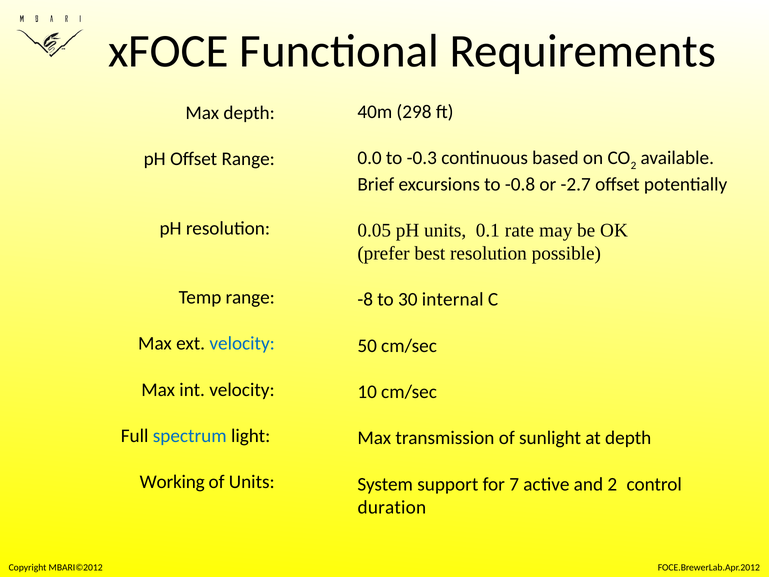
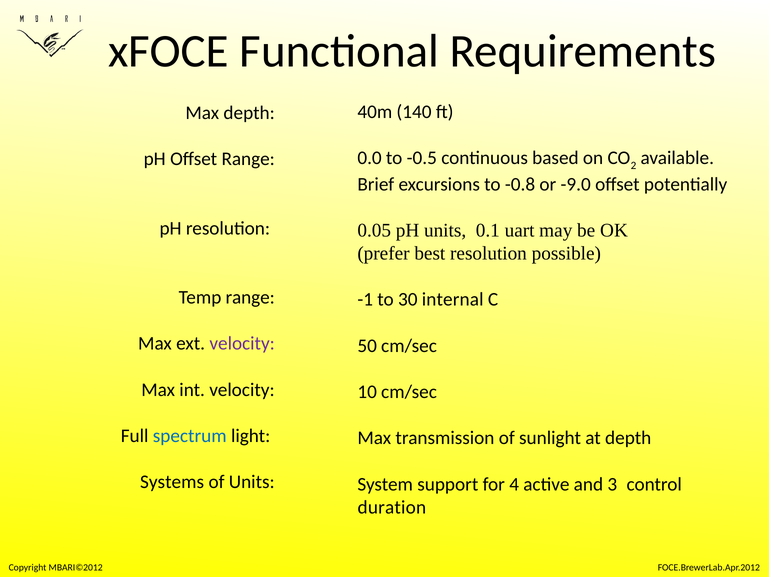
298: 298 -> 140 (414, 112)
-0.3: -0.3 -> -0.5 (422, 158)
-2.7: -2.7 -> -9.0 (576, 184)
rate: rate -> uart (520, 230)
-8: -8 -> -1 (365, 299)
velocity colour: blue -> purple (242, 343)
Working: Working -> Systems (172, 482)
7: 7 -> 4 (514, 484)
and 2: 2 -> 3 (612, 484)
